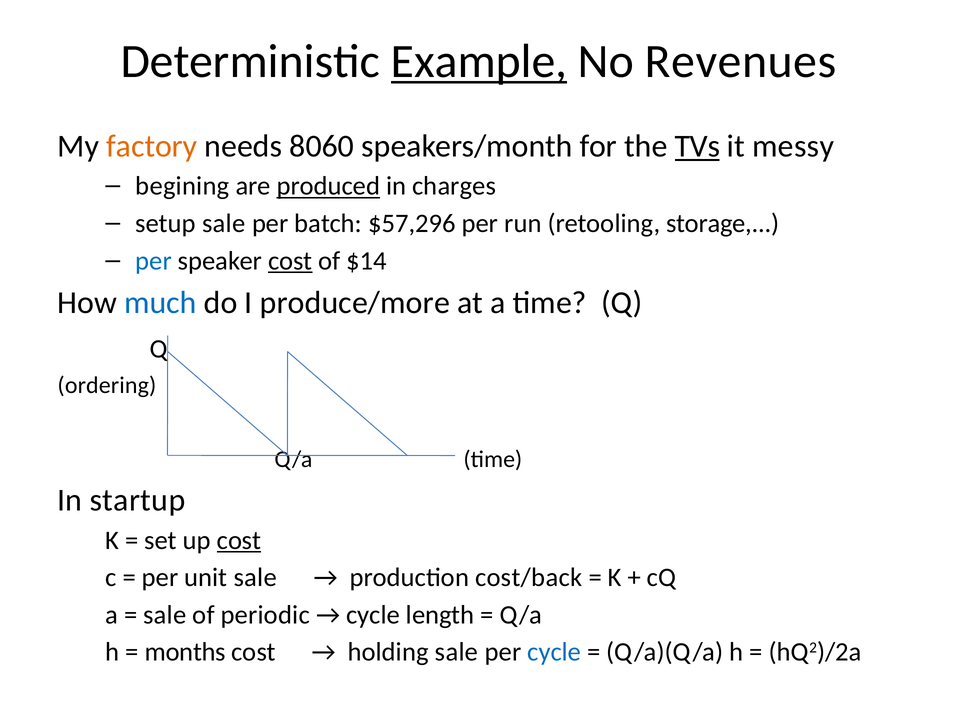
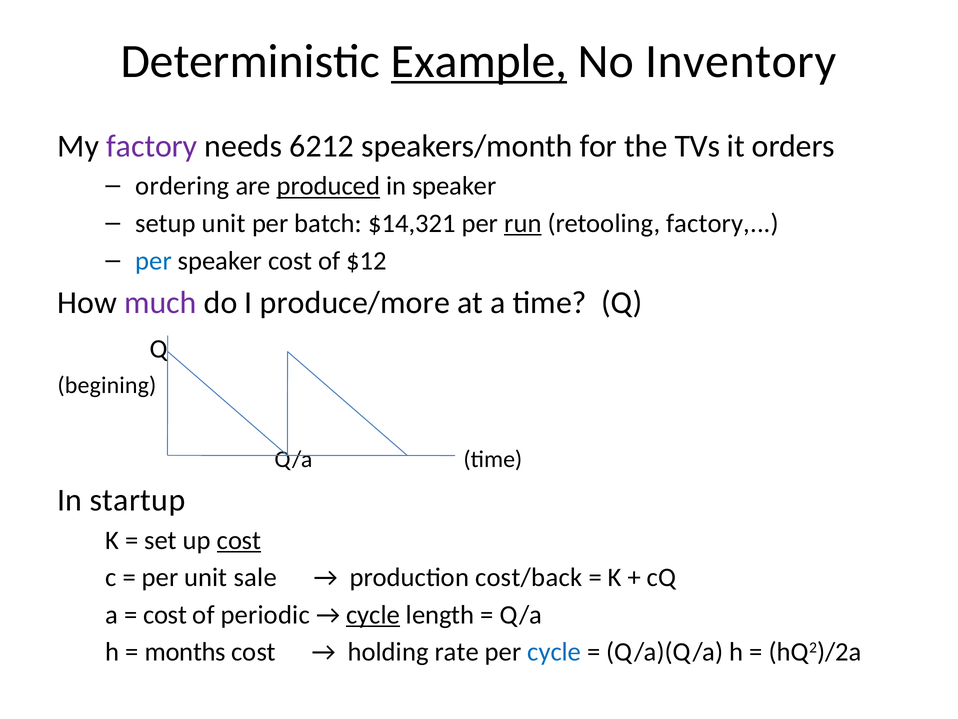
Revenues: Revenues -> Inventory (741, 62)
factory colour: orange -> purple (152, 146)
8060: 8060 -> 6212 (322, 146)
TVs underline: present -> none (697, 146)
messy: messy -> orders (793, 146)
begining: begining -> ordering (182, 186)
in charges: charges -> speaker (454, 186)
setup sale: sale -> unit (224, 223)
$57,296: $57,296 -> $14,321 (412, 223)
run underline: none -> present (523, 223)
retooling storage: storage -> factory (722, 223)
cost underline: present -> none (290, 261)
$14: $14 -> $12 (367, 261)
much colour: blue -> purple (160, 302)
ordering: ordering -> begining (107, 385)
sale: sale -> cost (165, 614)
cycle underline: none -> present (373, 614)
holding sale: sale -> rate (457, 652)
